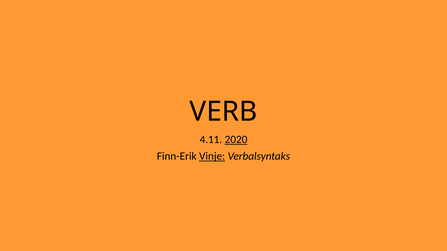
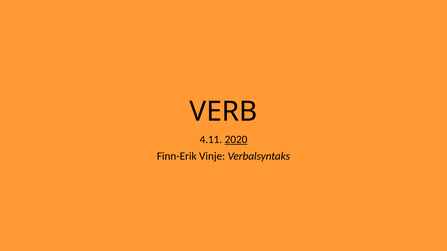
Vinje underline: present -> none (212, 156)
